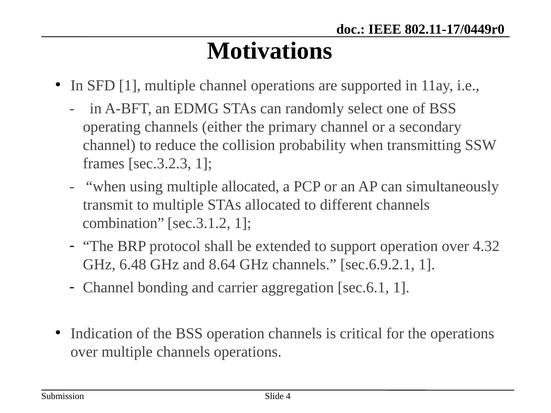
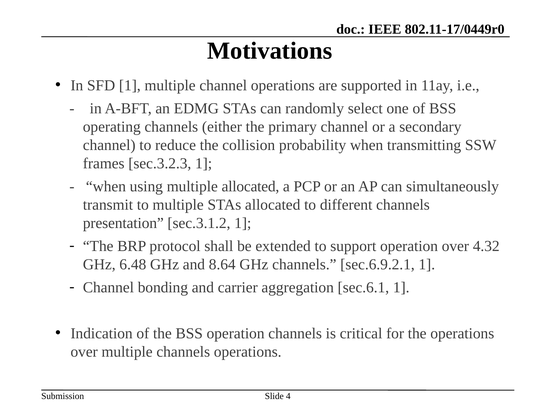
combination: combination -> presentation (123, 223)
